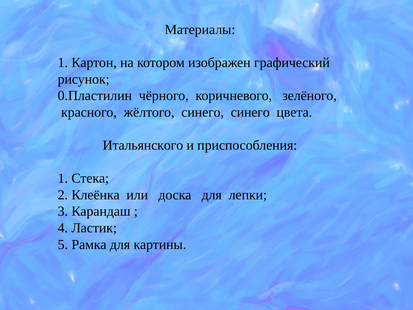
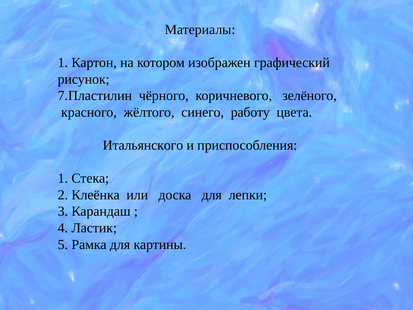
0.Пластилин: 0.Пластилин -> 7.Пластилин (95, 96)
синего синего: синего -> работу (250, 112)
